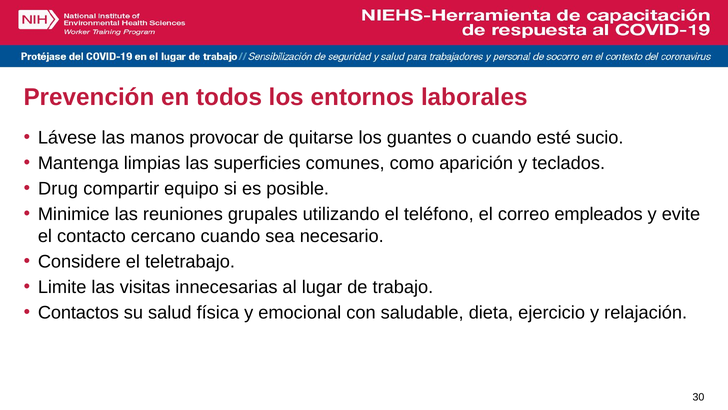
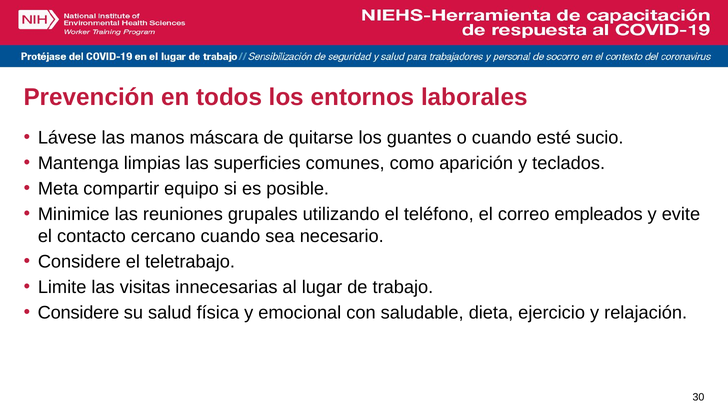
provocar: provocar -> máscara (224, 138)
Drug: Drug -> Meta (58, 189)
Contactos: Contactos -> Considere (78, 312)
